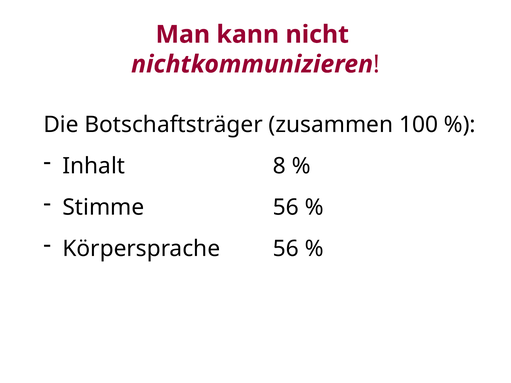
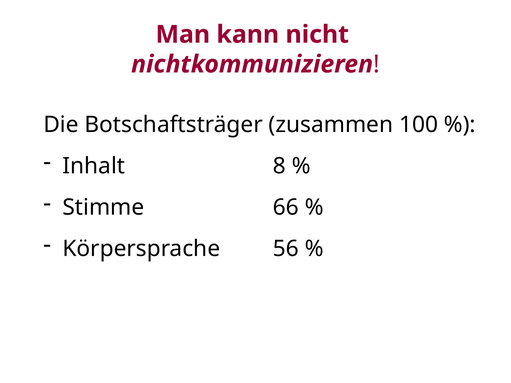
Stimme 56: 56 -> 66 (286, 208)
